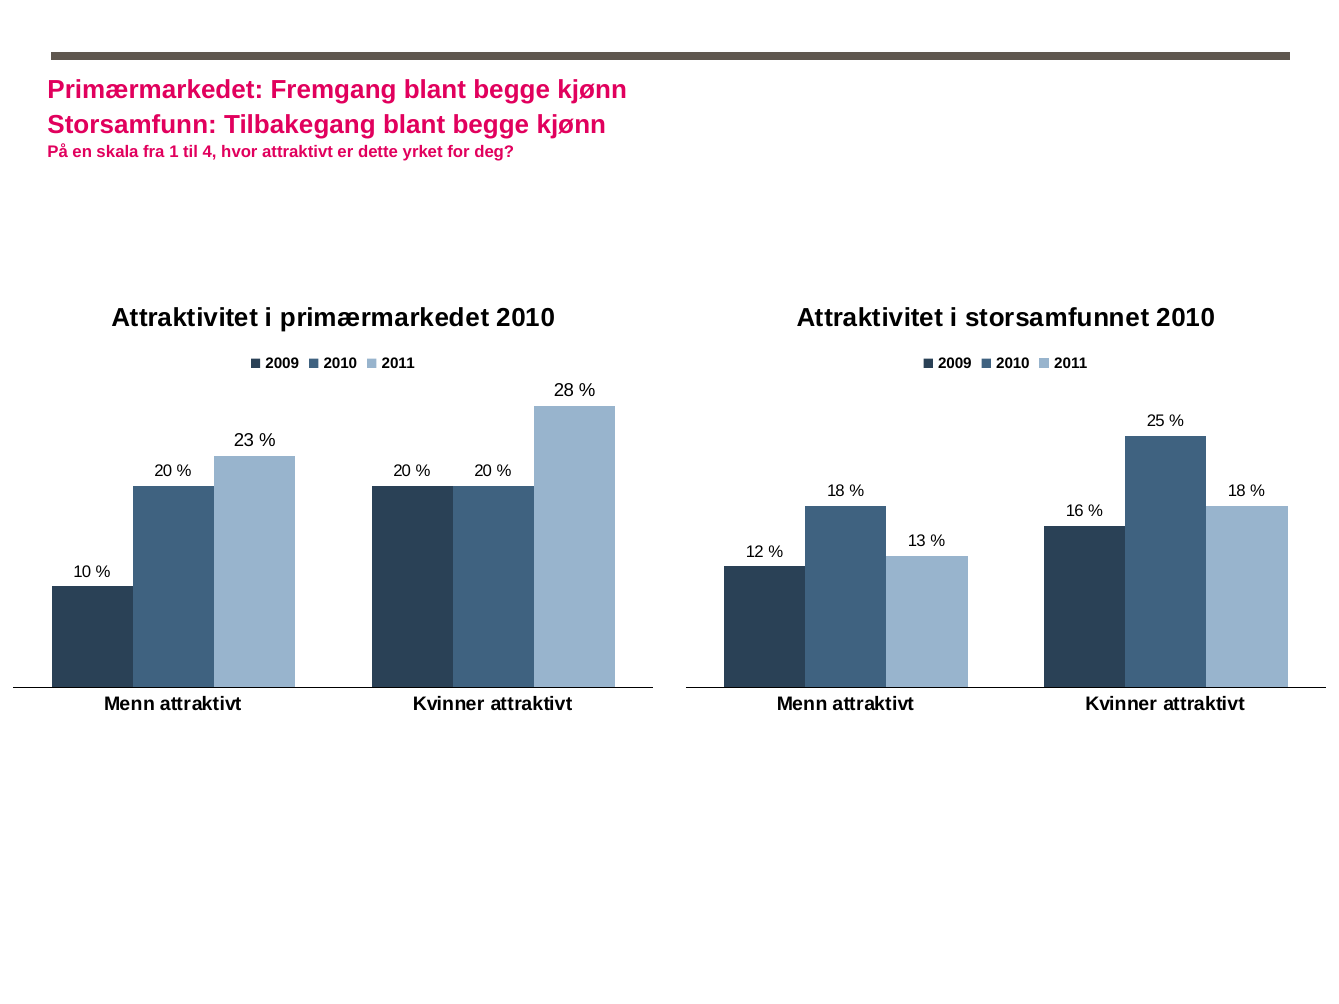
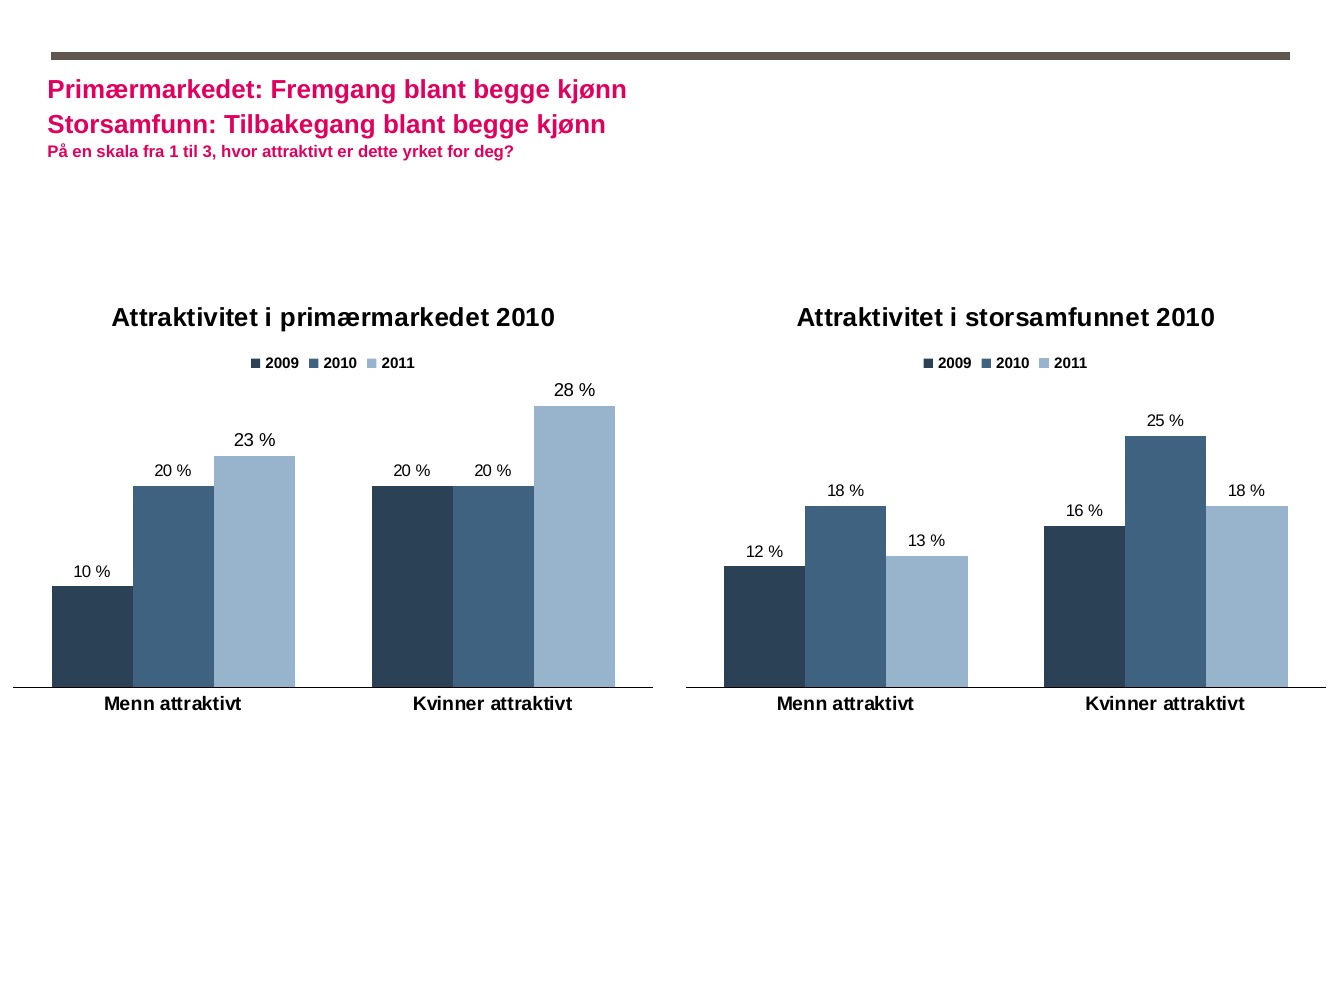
4: 4 -> 3 (210, 152)
